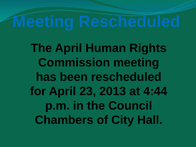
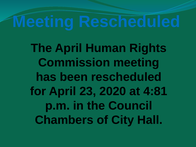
2013: 2013 -> 2020 (113, 91)
4:44: 4:44 -> 4:81 (155, 91)
